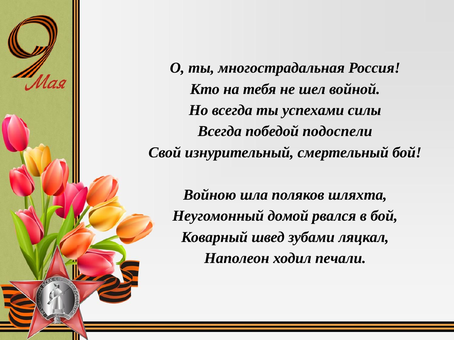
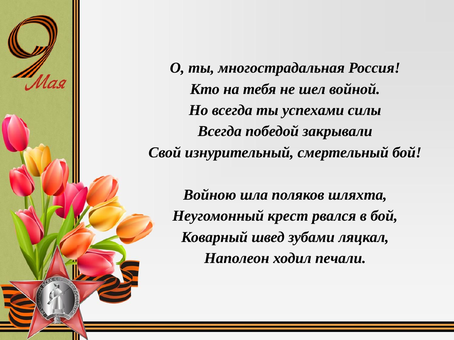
подоспели: подоспели -> закрывали (337, 132)
домой: домой -> крест (288, 216)
